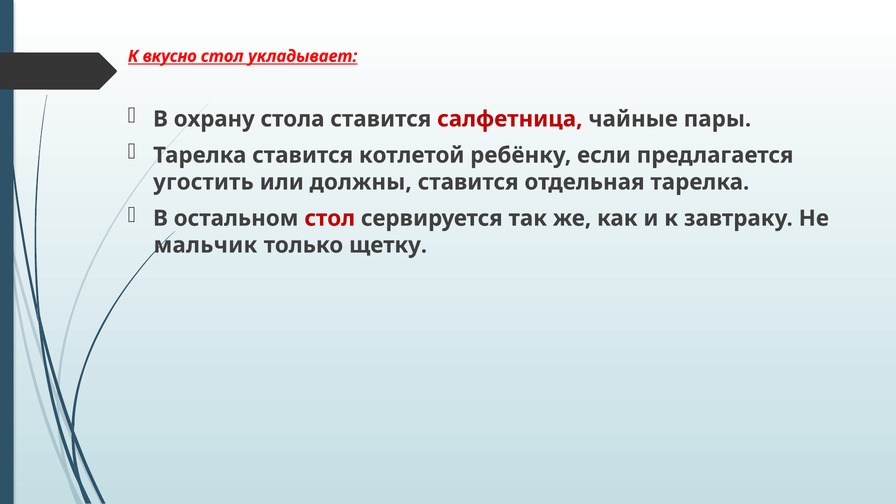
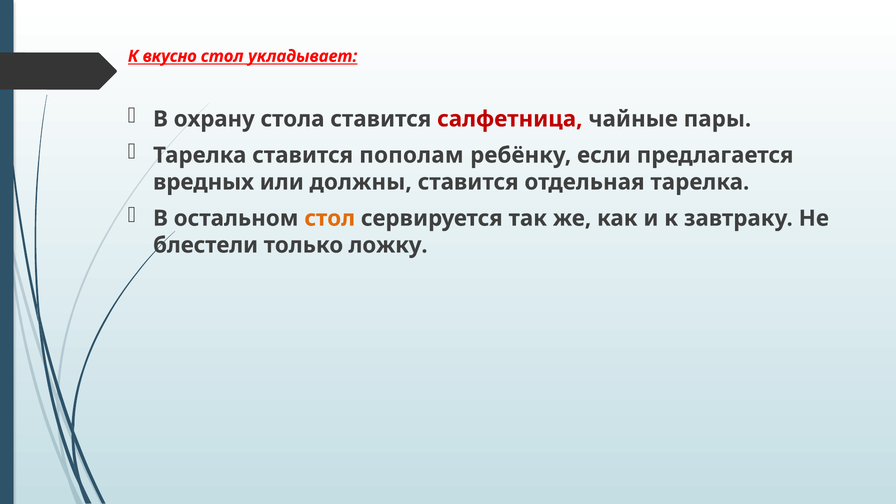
котлетой: котлетой -> пополам (411, 155)
угостить: угостить -> вредных (204, 182)
стол colour: red -> orange (330, 218)
мальчик: мальчик -> блестели (206, 245)
щетку: щетку -> ложку (388, 245)
